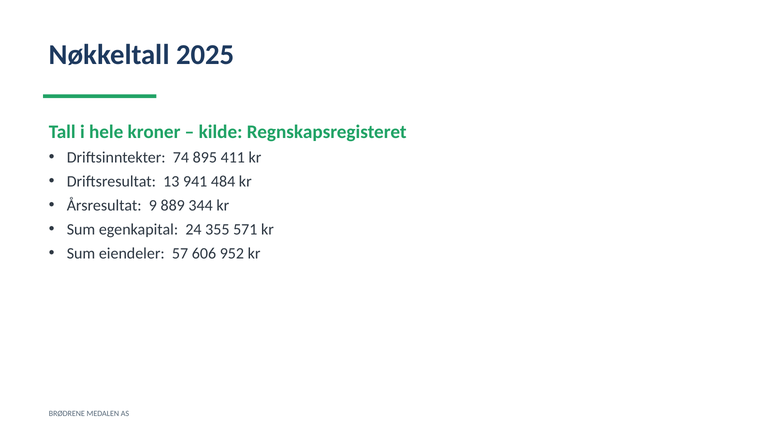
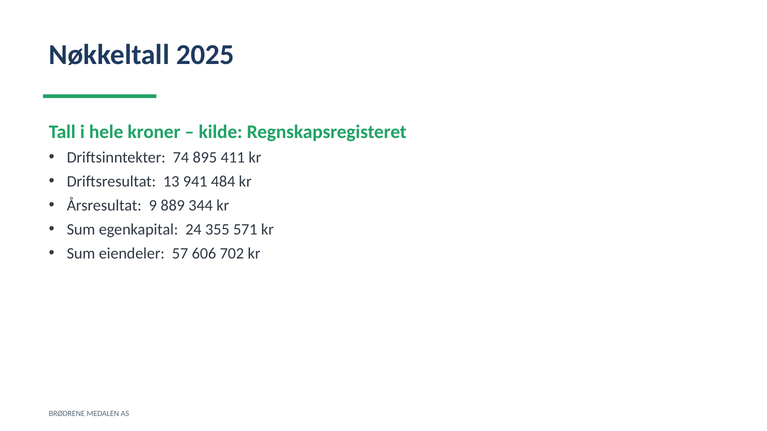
952: 952 -> 702 (232, 254)
